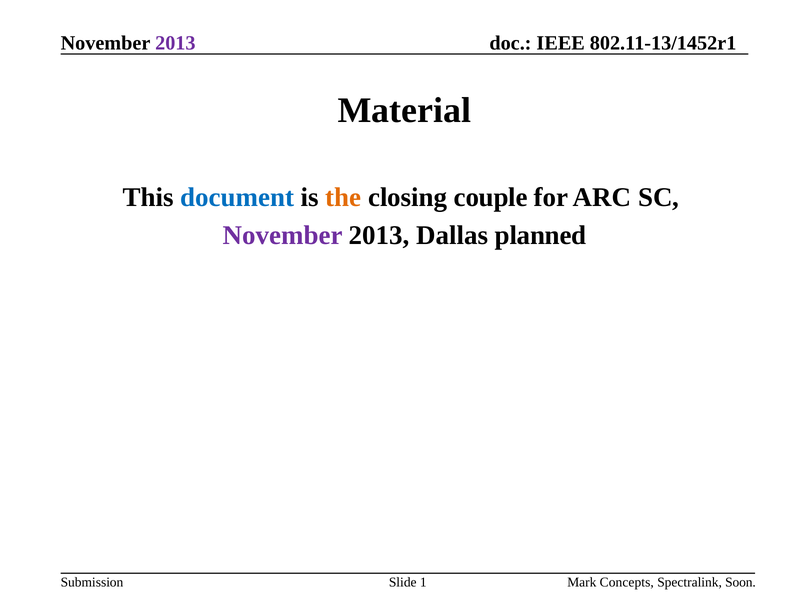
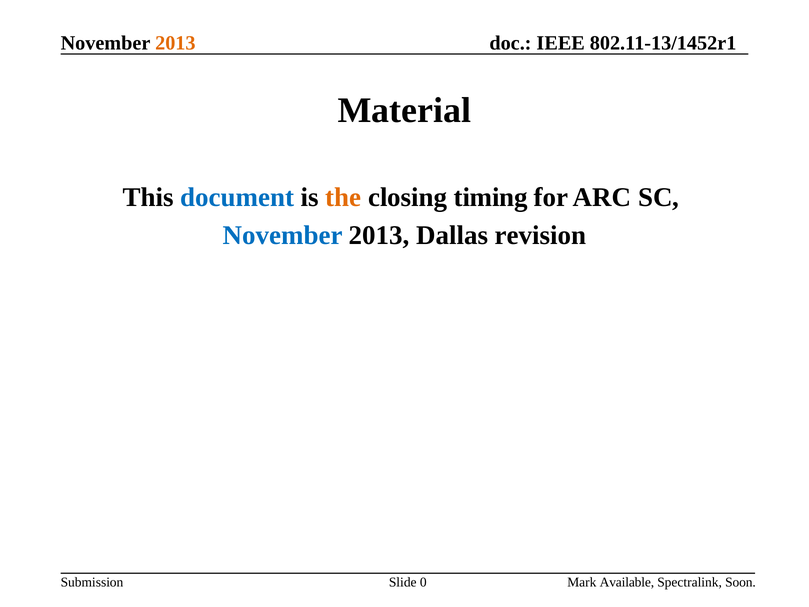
2013 colour: purple -> orange (175, 43)
couple: couple -> timing (491, 197)
November colour: purple -> blue (283, 235)
planned: planned -> revision (540, 235)
1: 1 -> 0 (423, 582)
Concepts: Concepts -> Available (627, 582)
